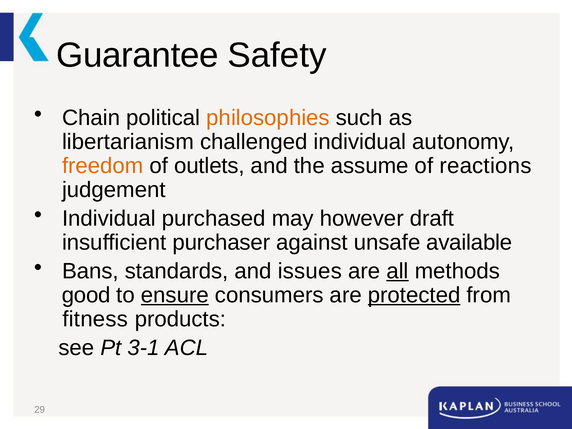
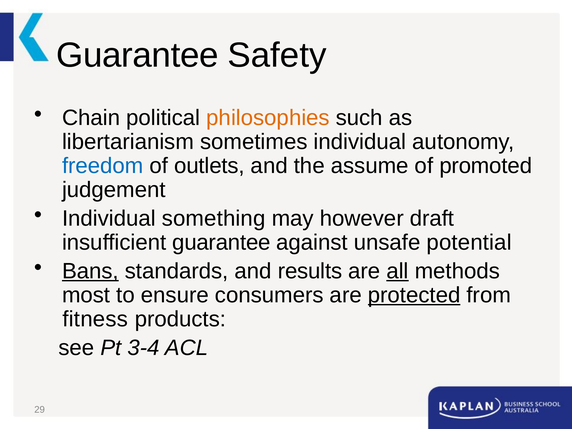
challenged: challenged -> sometimes (254, 142)
freedom colour: orange -> blue (103, 166)
reactions: reactions -> promoted (486, 166)
purchased: purchased -> something (214, 219)
insufficient purchaser: purchaser -> guarantee (221, 243)
available: available -> potential (469, 243)
Bans underline: none -> present (90, 271)
issues: issues -> results (310, 271)
good: good -> most (86, 295)
ensure underline: present -> none (175, 295)
3-1: 3-1 -> 3-4 (144, 348)
